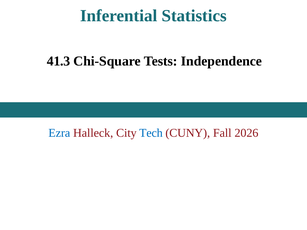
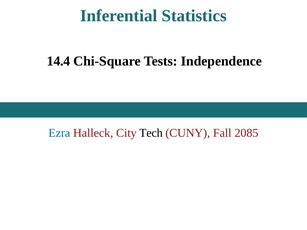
41.3: 41.3 -> 14.4 (59, 61)
Tech colour: blue -> black (151, 133)
2026: 2026 -> 2085 (246, 133)
